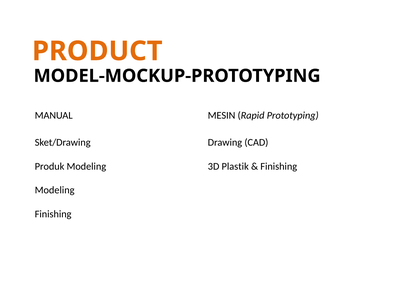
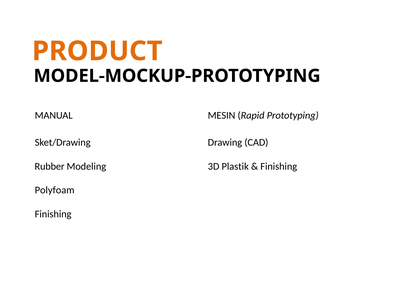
Produk: Produk -> Rubber (50, 166)
Modeling: Modeling -> Polyfoam (55, 190)
